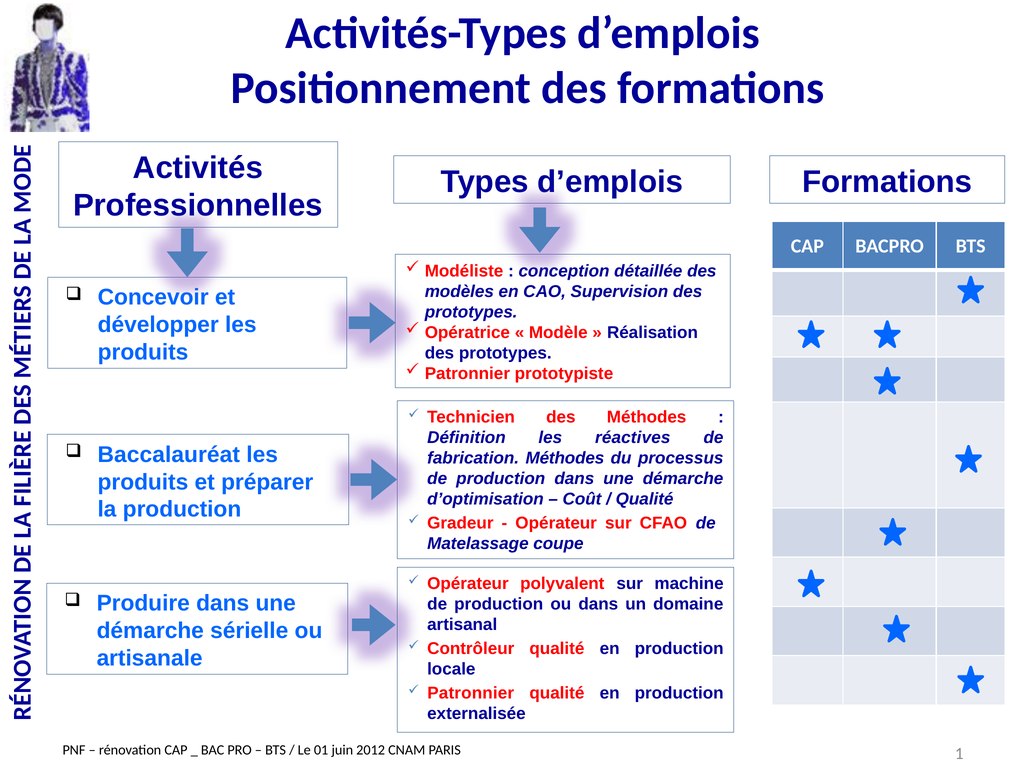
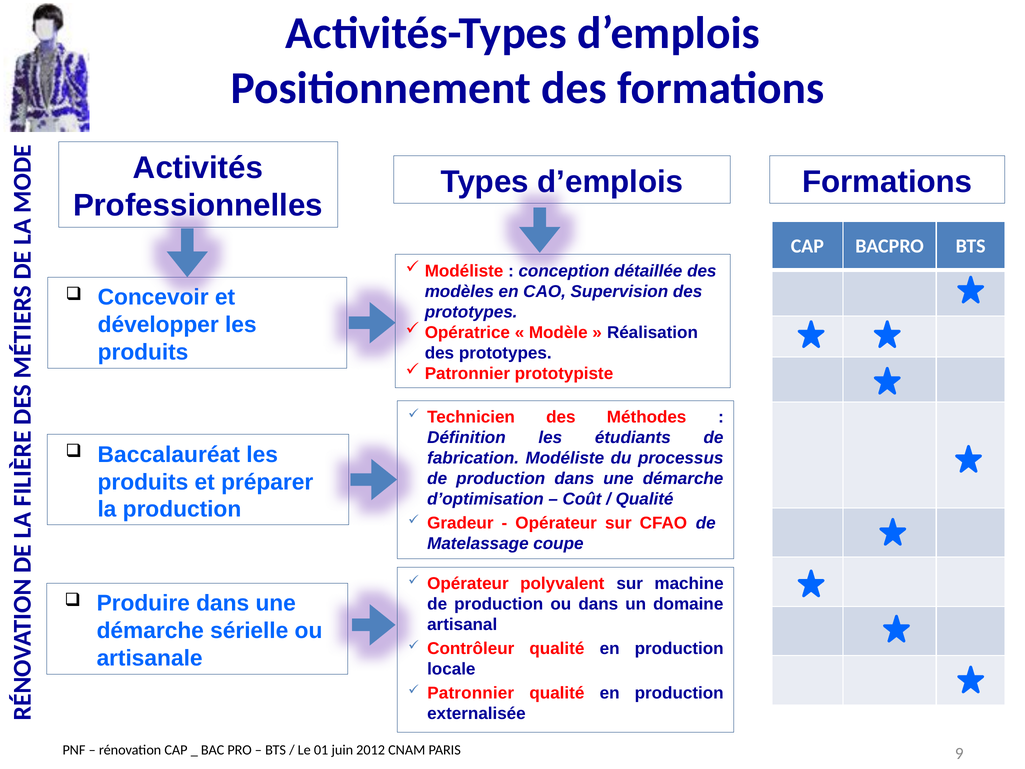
réactives: réactives -> étudiants (633, 437)
fabrication Méthodes: Méthodes -> Modéliste (565, 458)
1: 1 -> 9 (959, 753)
